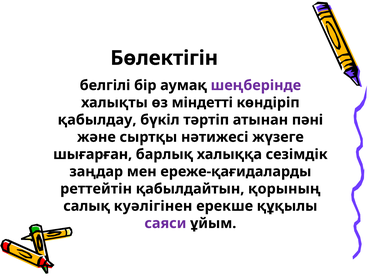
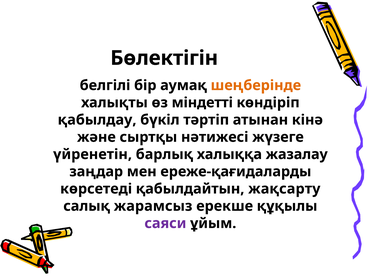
шеңберiнде colour: purple -> orange (256, 85)
пәнi: пәнi -> кінә (307, 120)
шығарған: шығарған -> үйренетiн (93, 155)
сезімдік: сезімдік -> жазалау (297, 155)
реттейтін: реттейтін -> көрсетеді (96, 189)
қорының: қорының -> жақсарту (284, 189)
куәлігінен: куәлігінен -> жарамсыз (153, 206)
